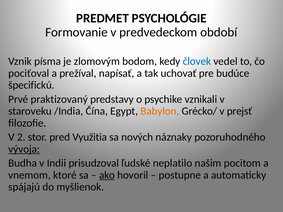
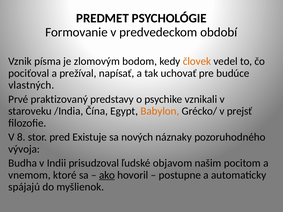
človek colour: blue -> orange (197, 61)
špecifickú: špecifickú -> vlastných (31, 85)
2: 2 -> 8 (21, 137)
Využitia: Využitia -> Existuje (90, 137)
vývoja underline: present -> none (24, 149)
neplatilo: neplatilo -> objavom (173, 163)
